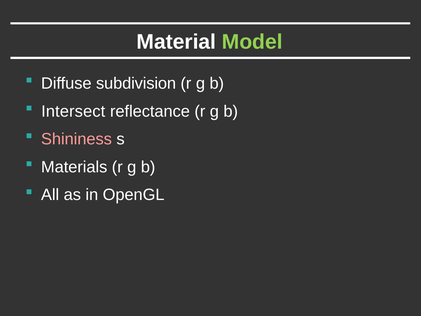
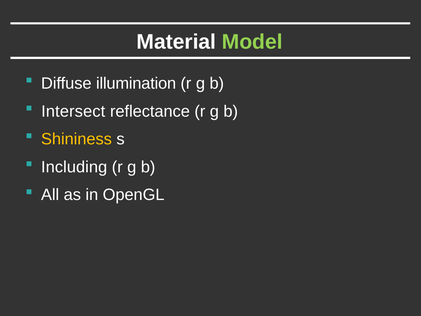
subdivision: subdivision -> illumination (136, 83)
Shininess colour: pink -> yellow (76, 139)
Materials: Materials -> Including (74, 167)
